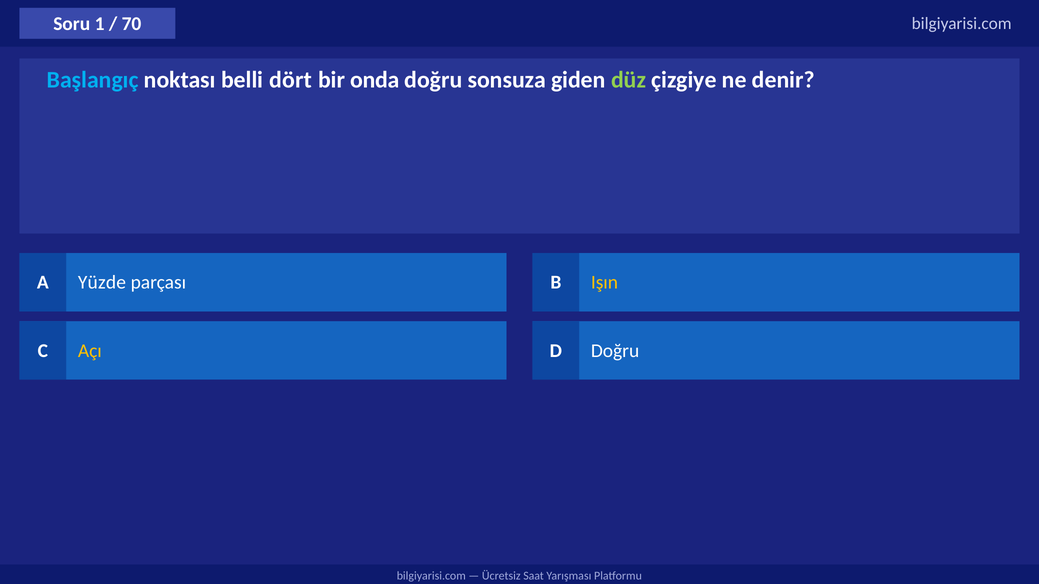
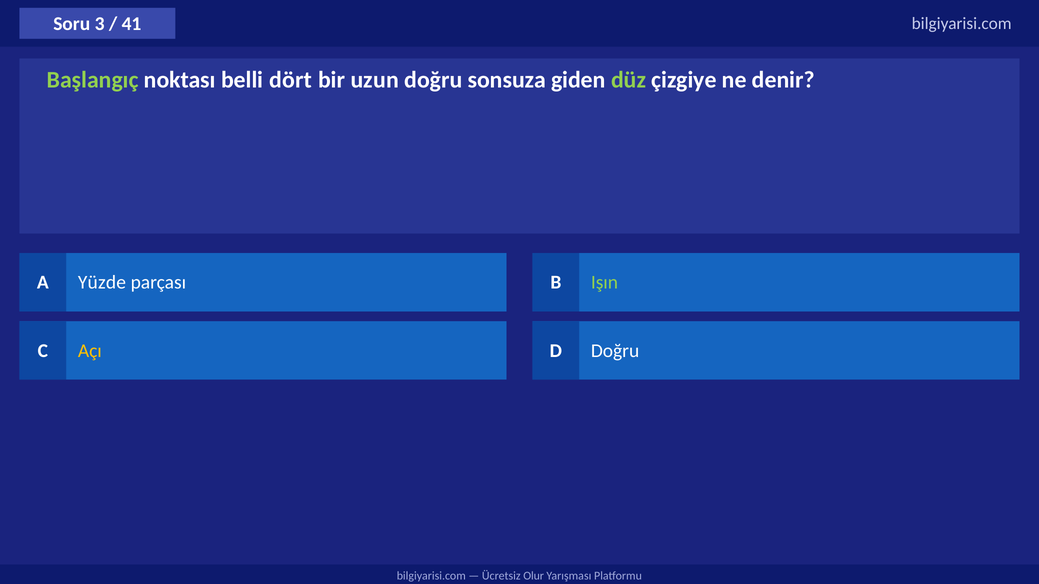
1: 1 -> 3 (100, 24)
70: 70 -> 41 (131, 24)
Başlangıç colour: light blue -> light green (93, 80)
onda: onda -> uzun (375, 80)
Işın colour: yellow -> light green (604, 283)
Saat: Saat -> Olur (534, 576)
